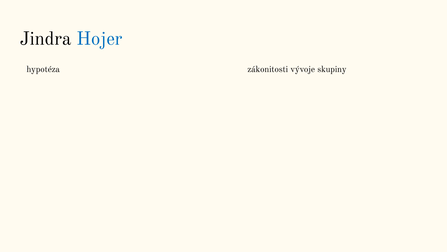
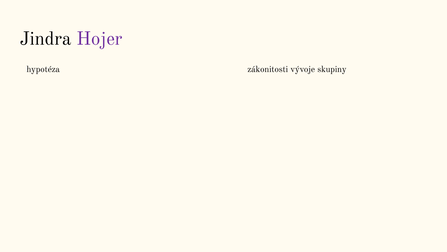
Hojer colour: blue -> purple (100, 39)
